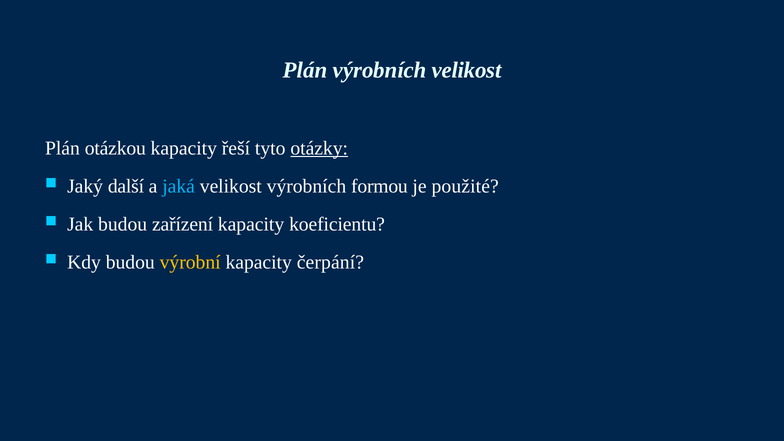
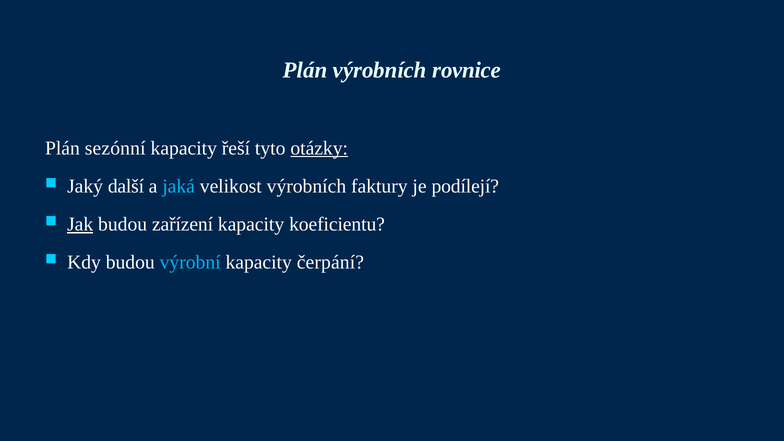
výrobních velikost: velikost -> rovnice (467, 70)
otázkou: otázkou -> sezónní (115, 148)
formou: formou -> faktury (379, 186)
použité: použité -> podílejí (465, 186)
Jak underline: none -> present (80, 224)
výrobní colour: yellow -> light blue (190, 262)
